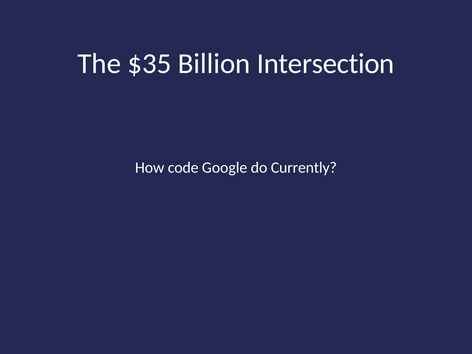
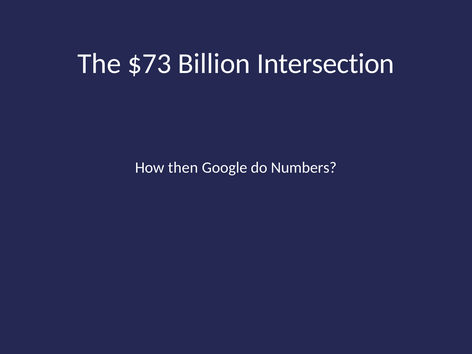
$35: $35 -> $73 (150, 64)
code: code -> then (183, 168)
Currently: Currently -> Numbers (304, 168)
